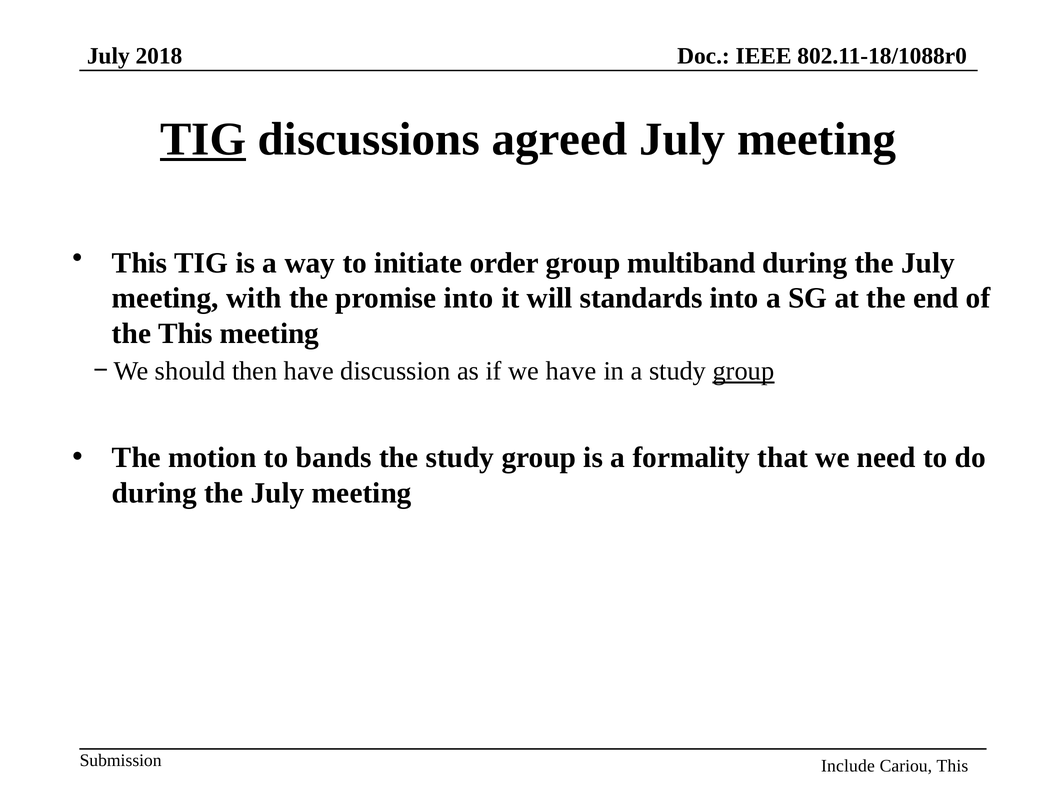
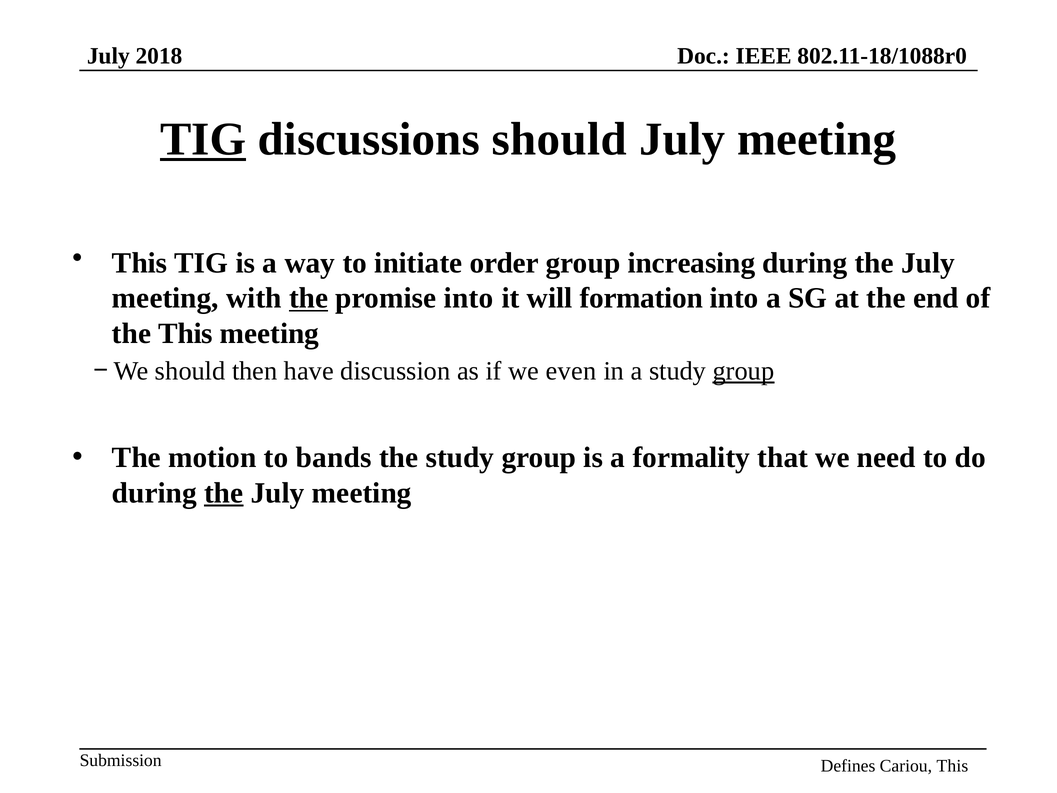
discussions agreed: agreed -> should (559, 139)
multiband: multiband -> increasing (691, 263)
the underline: none -> present (309, 298)
standards: standards -> formation (641, 298)
we have: have -> even (571, 371)
the underline: none -> present (224, 493)
Include: Include -> Defines (848, 765)
